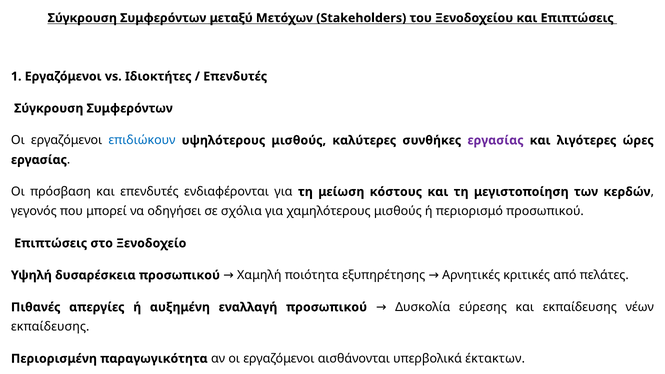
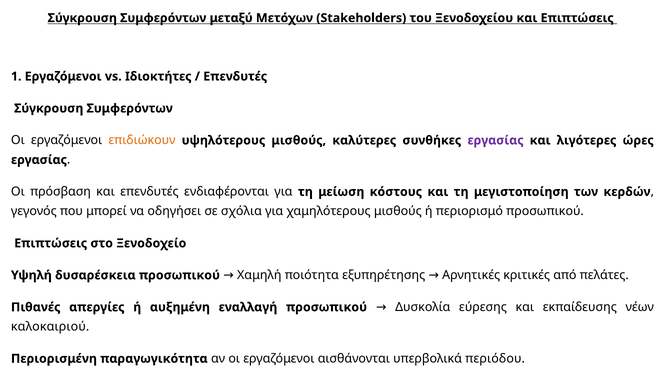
επιδιώκουν colour: blue -> orange (142, 140)
εκπαίδευσης: εκπαίδευσης -> καλοκαιριού (50, 327)
έκτακτων: έκτακτων -> περιόδου (495, 359)
